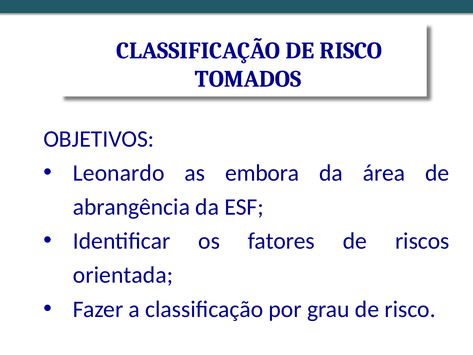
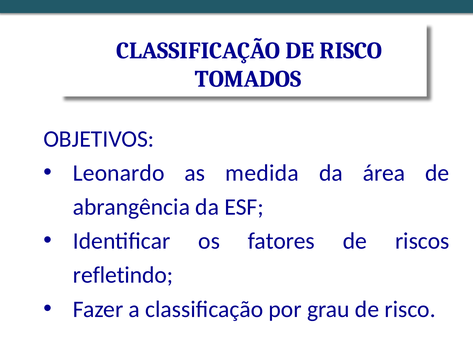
embora: embora -> medida (262, 173)
orientada: orientada -> refletindo (123, 275)
